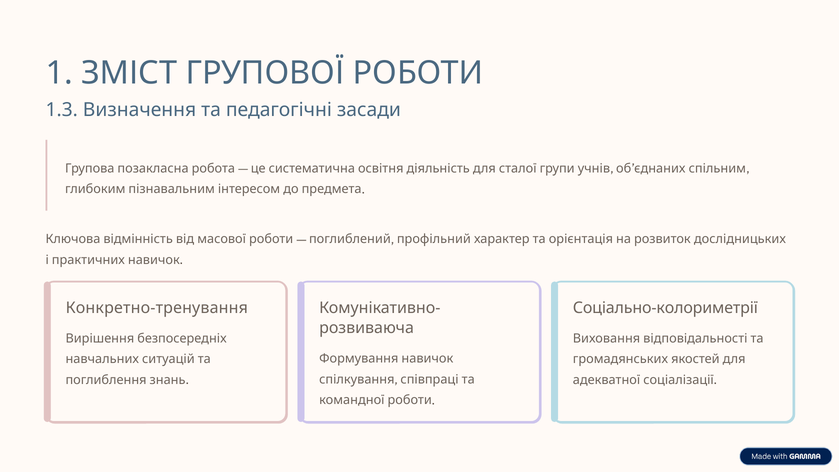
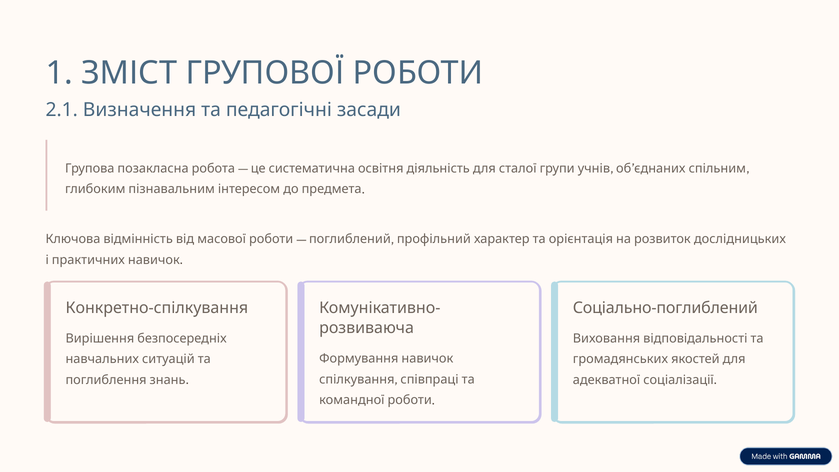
1.3: 1.3 -> 2.1 (62, 110)
Конкретно-тренування: Конкретно-тренування -> Конкретно-спілкування (157, 308)
Соціально-колориметрії: Соціально-колориметрії -> Соціально-поглиблений (665, 308)
